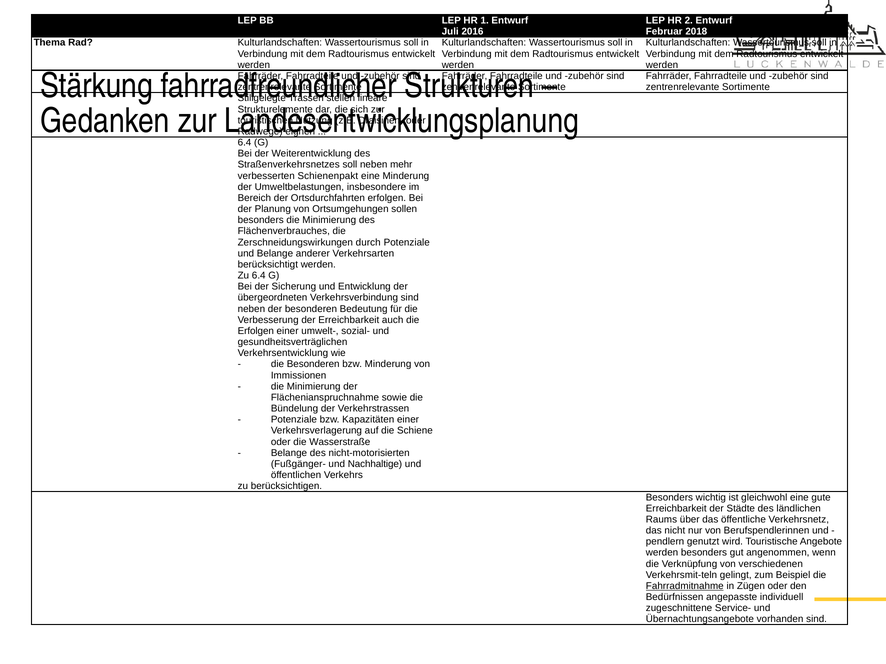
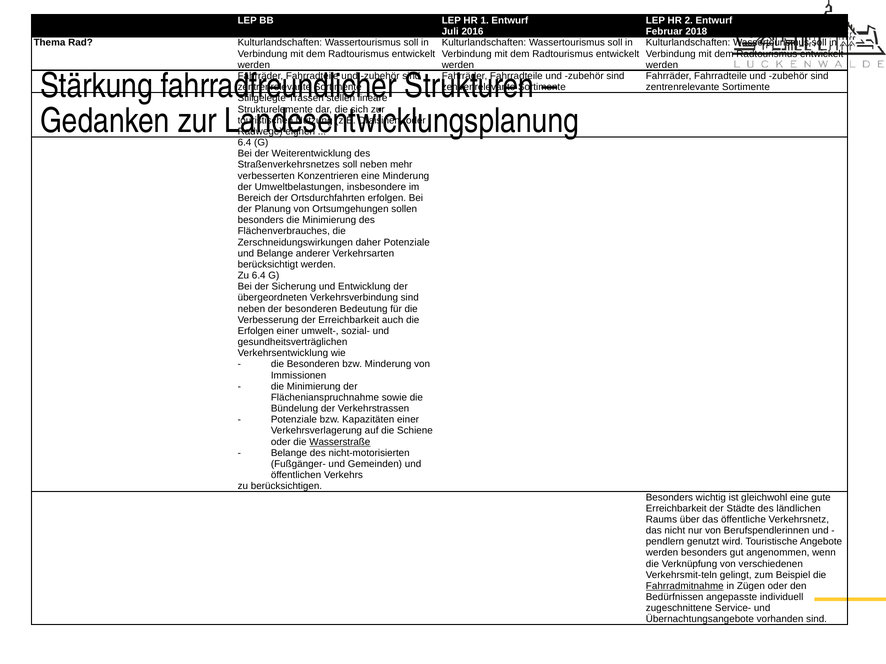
Schienenpakt: Schienenpakt -> Konzentrieren (328, 176)
durch: durch -> daher (368, 242)
Wasserstraße underline: none -> present (340, 442)
Nachhaltige: Nachhaltige -> Gemeinden (375, 464)
